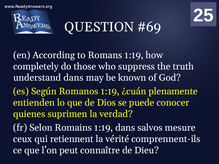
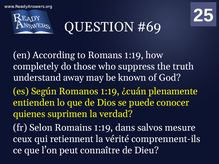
understand dans: dans -> away (74, 78)
